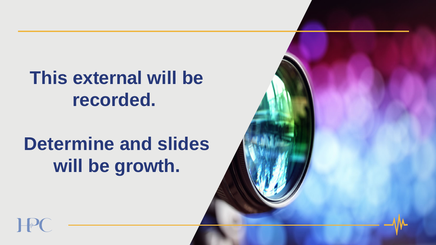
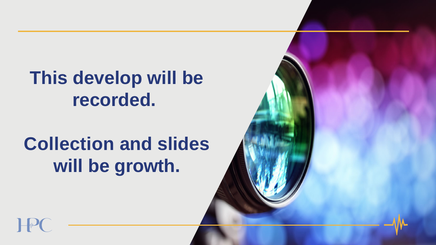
external: external -> develop (108, 78)
Determine: Determine -> Collection (69, 144)
